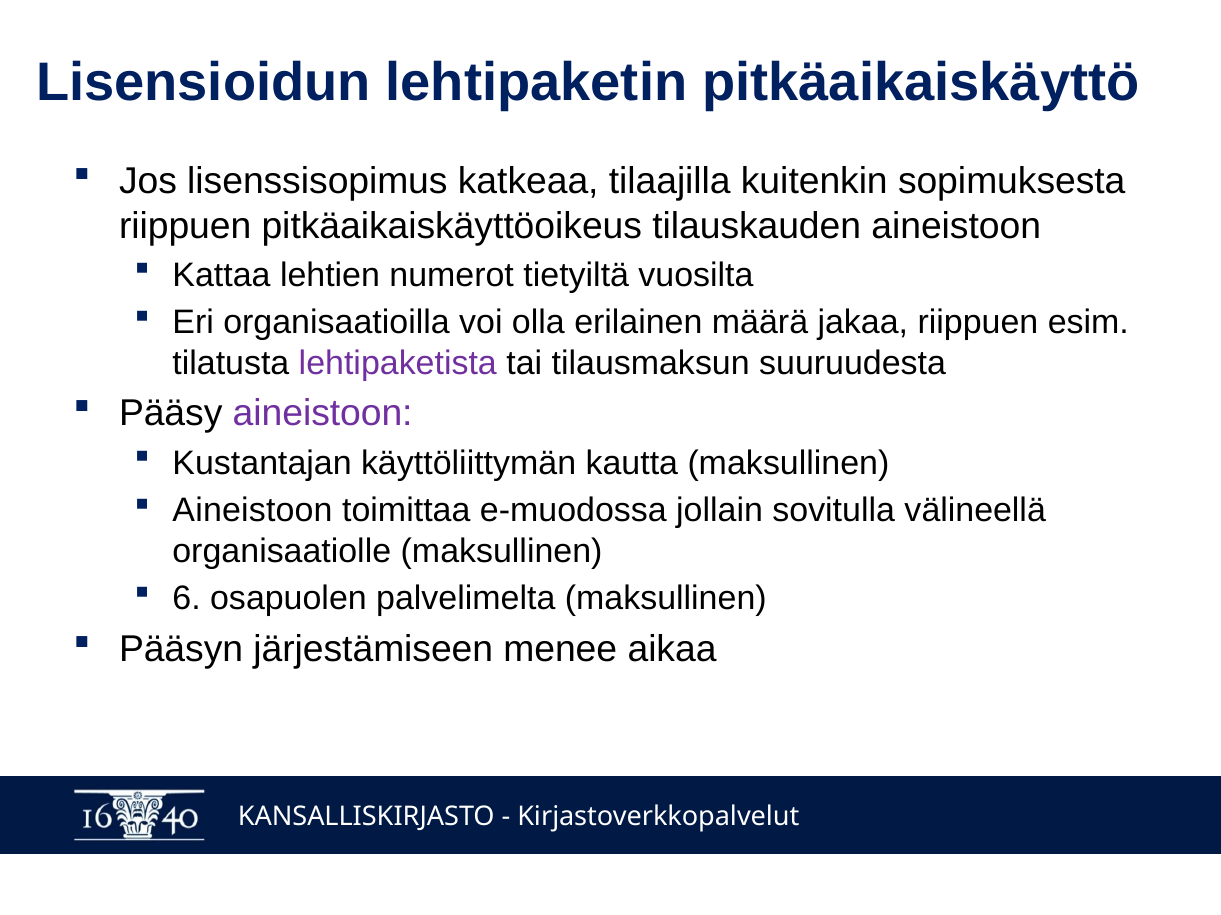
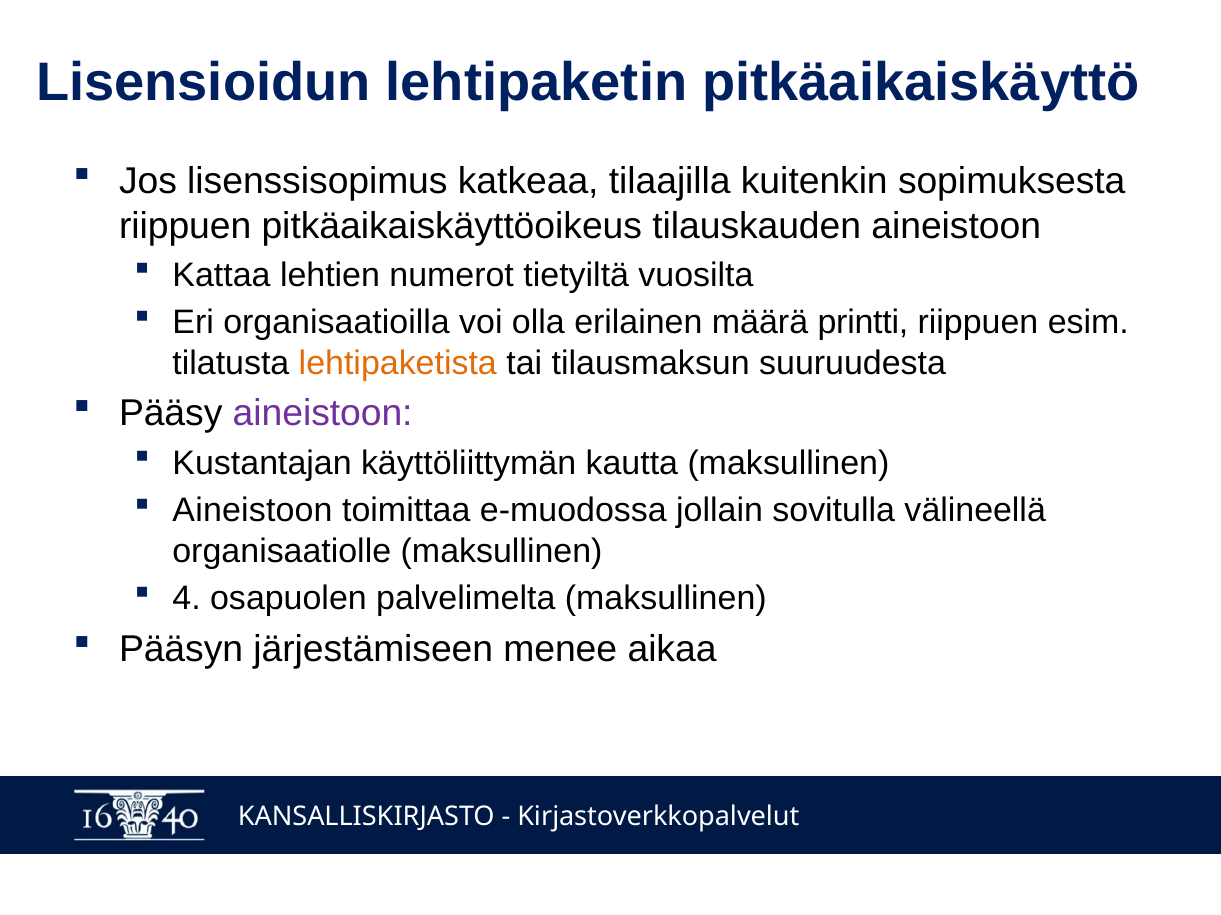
jakaa: jakaa -> printti (863, 323)
lehtipaketista colour: purple -> orange (398, 364)
6: 6 -> 4 (187, 599)
